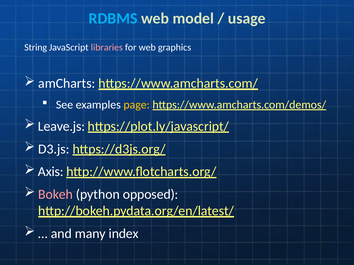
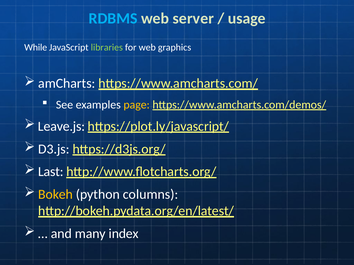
model: model -> server (193, 19)
String: String -> While (36, 47)
libraries colour: pink -> light green (107, 47)
Axis: Axis -> Last (51, 172)
Bokeh colour: pink -> yellow (56, 195)
opposed: opposed -> columns (151, 195)
